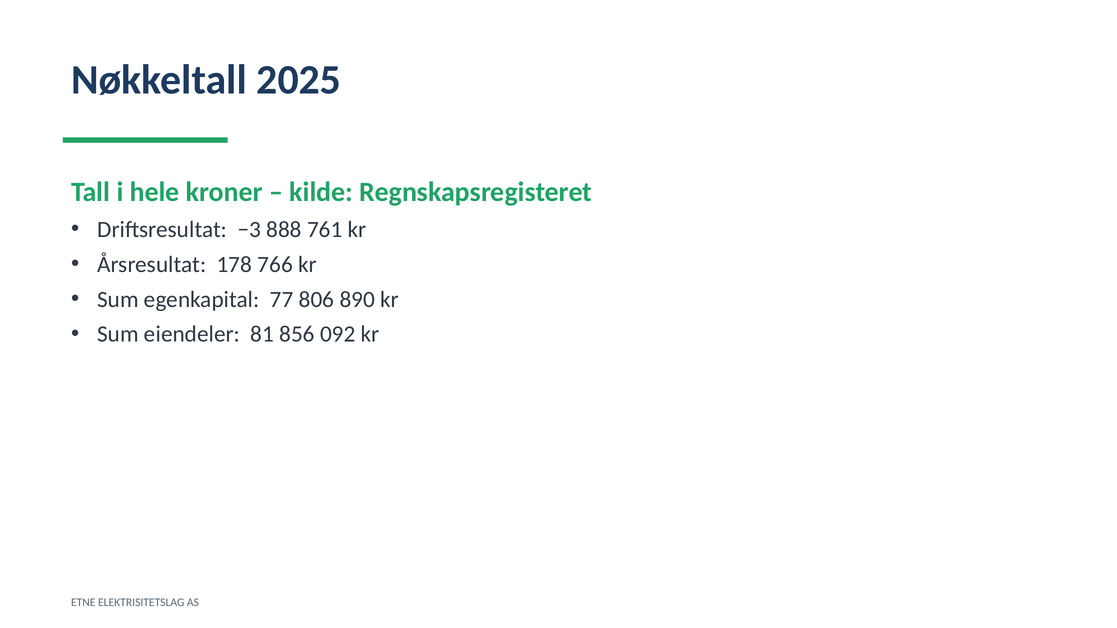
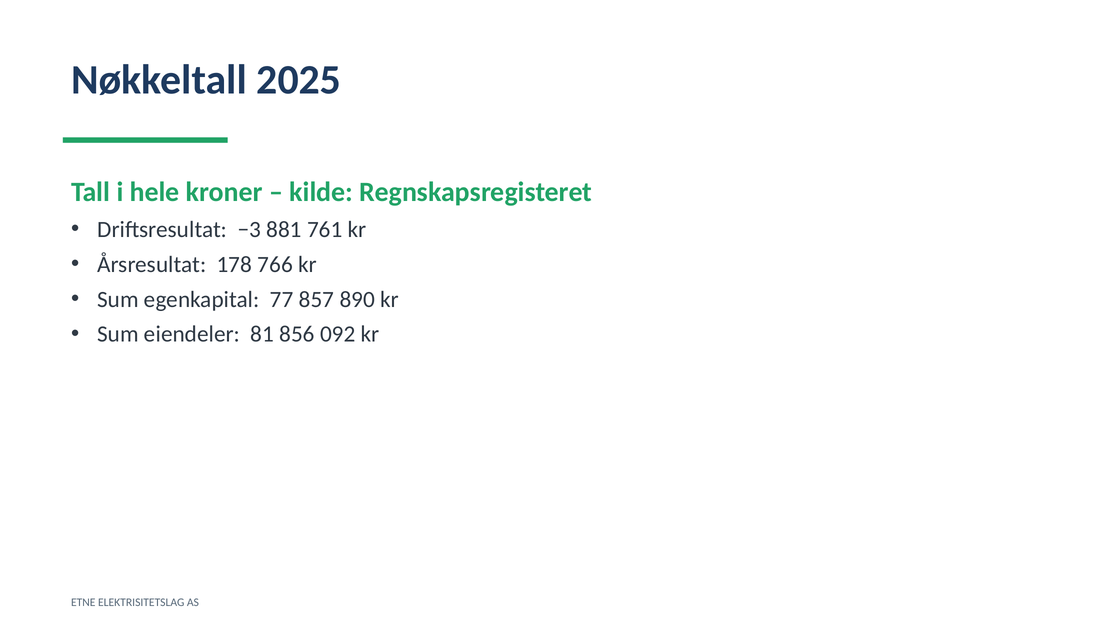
888: 888 -> 881 (284, 230)
806: 806 -> 857 (317, 300)
